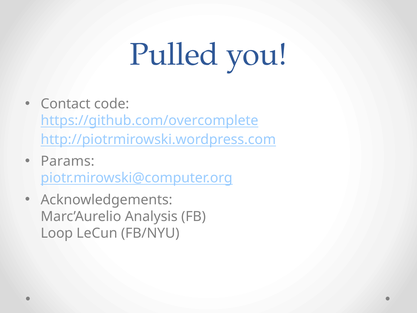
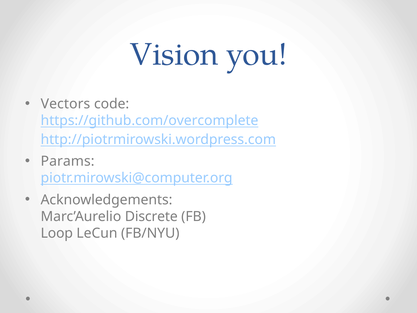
Pulled: Pulled -> Vision (174, 54)
Contact: Contact -> Vectors (65, 104)
Analysis: Analysis -> Discrete (151, 216)
